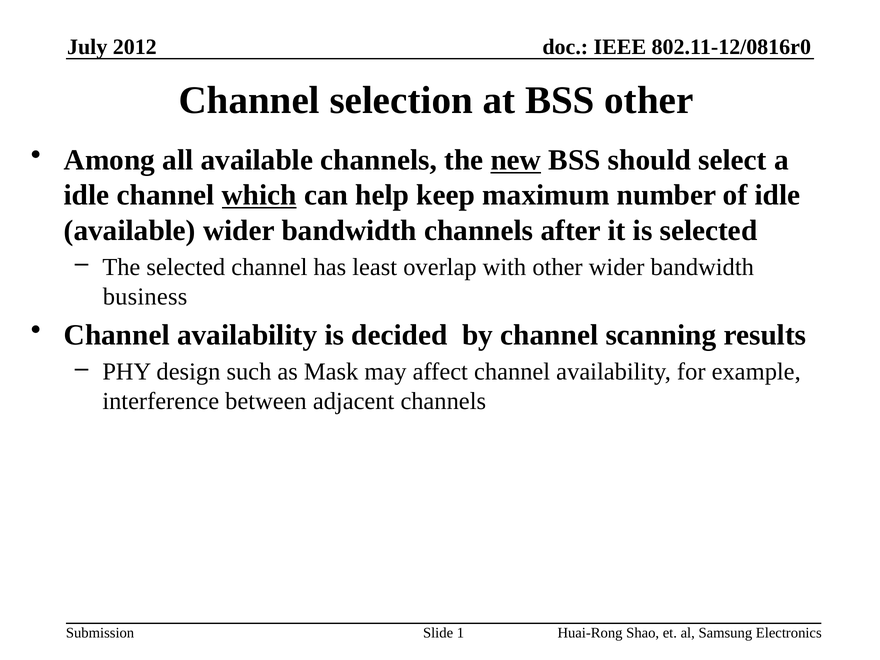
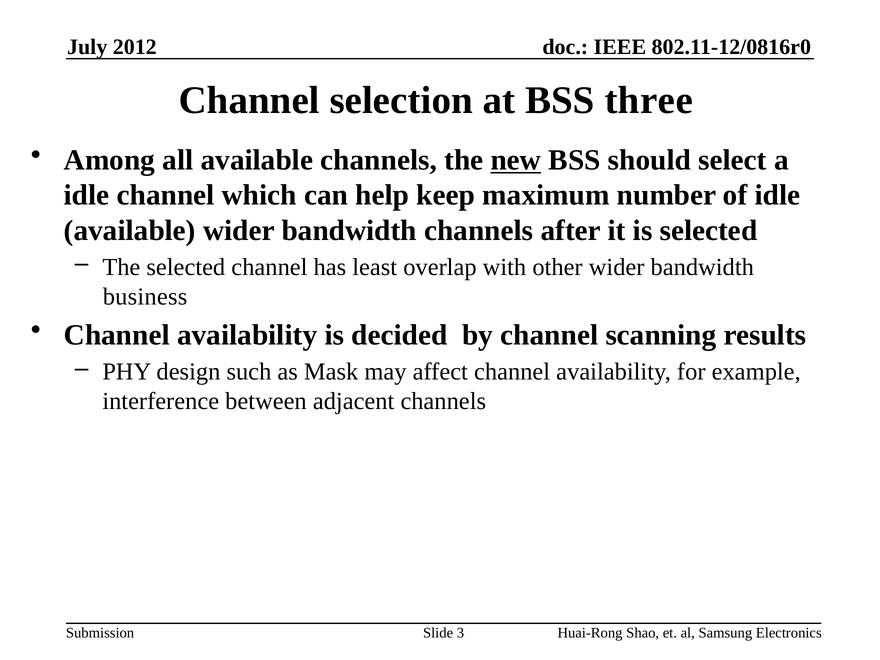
BSS other: other -> three (649, 100)
which underline: present -> none (259, 195)
1: 1 -> 3 (461, 633)
